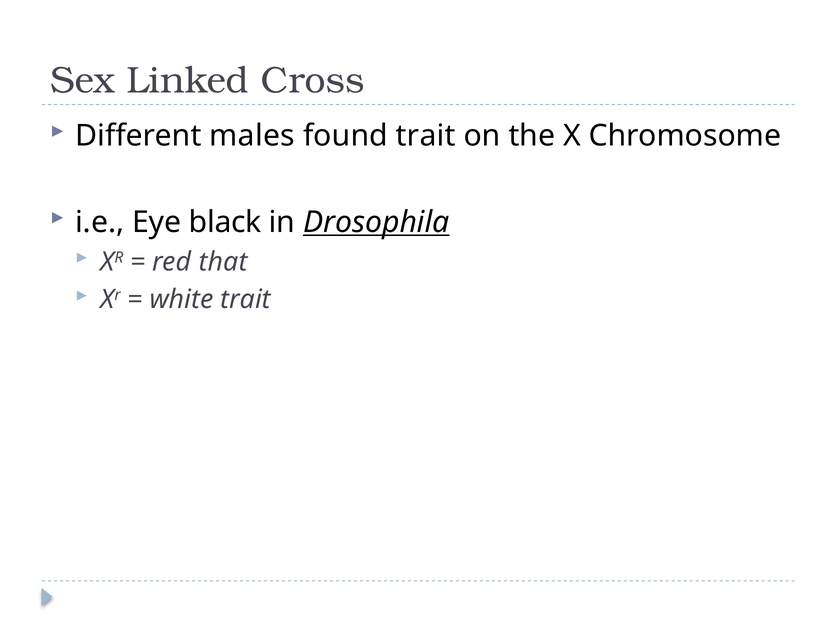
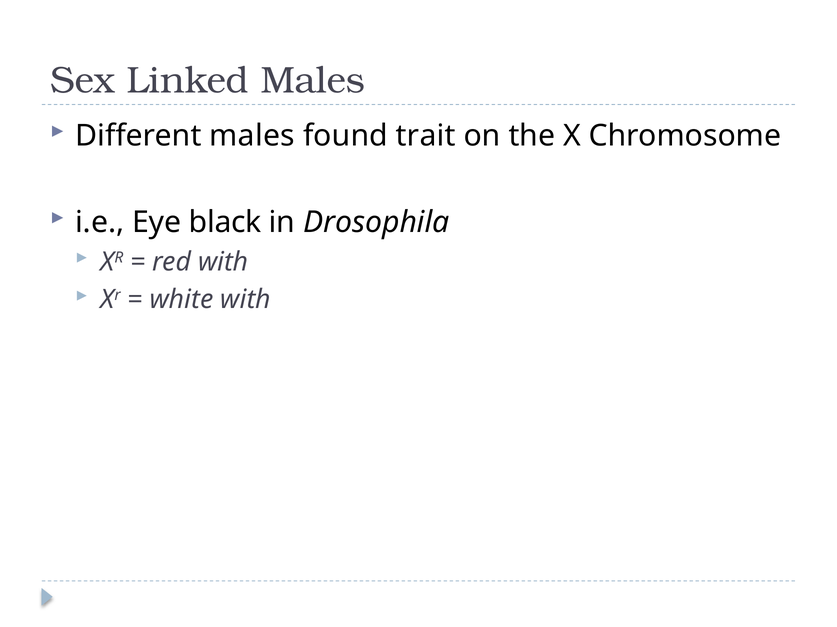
Linked Cross: Cross -> Males (313, 81)
Drosophila underline: present -> none (376, 222)
red that: that -> with (223, 262)
white trait: trait -> with (246, 300)
